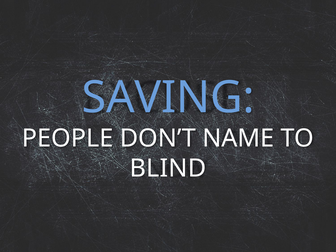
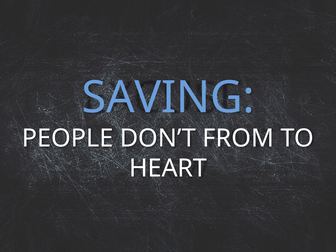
NAME: NAME -> FROM (238, 138)
BLIND: BLIND -> HEART (168, 168)
